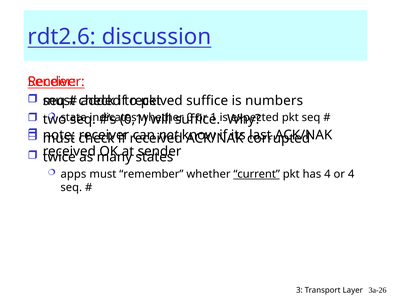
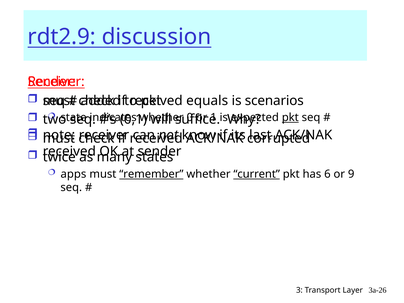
rdt2.6: rdt2.6 -> rdt2.9 (62, 37)
suffice: suffice -> equals (207, 101)
numbers: numbers -> scenarios (274, 101)
pkt underline: none -> present (290, 117)
remember underline: none -> present (151, 174)
has 4: 4 -> 6 (327, 174)
or 4: 4 -> 9 (351, 174)
